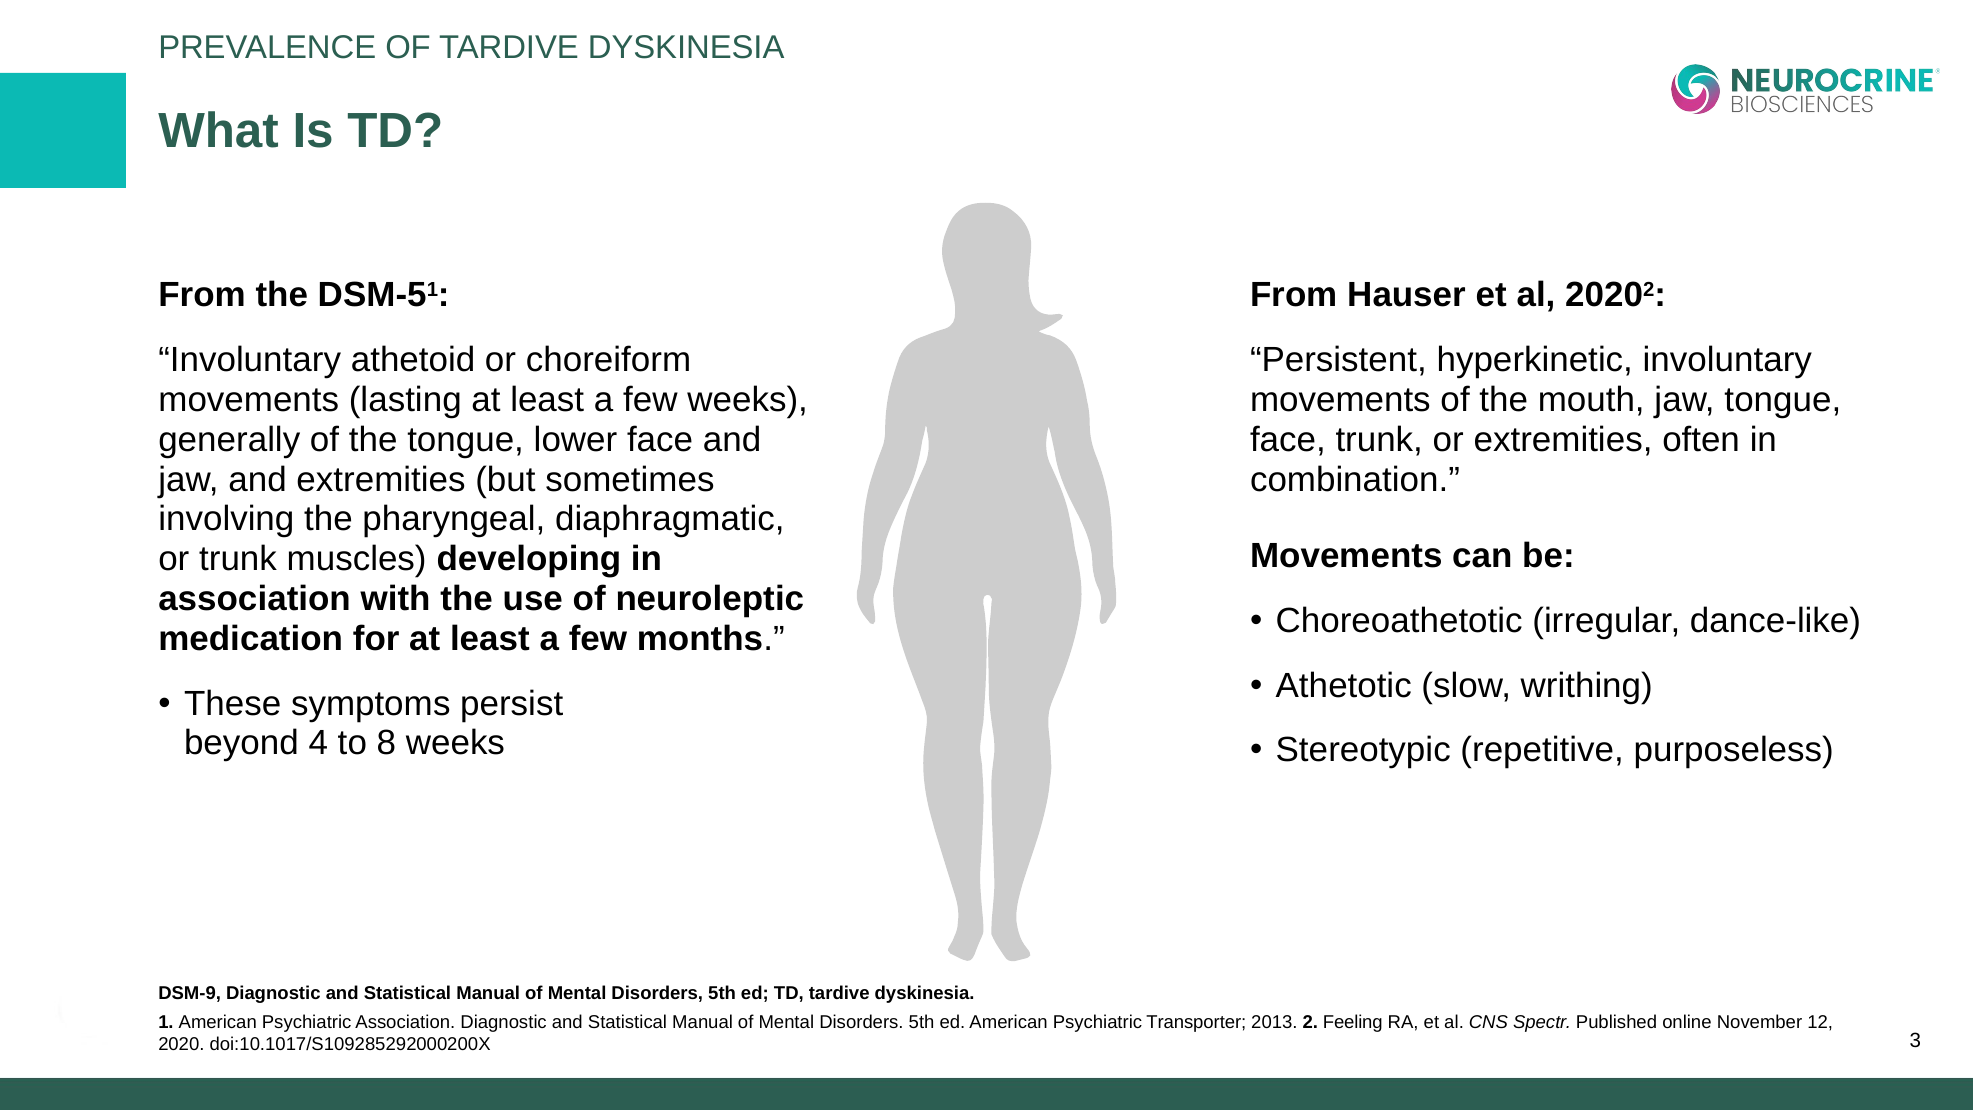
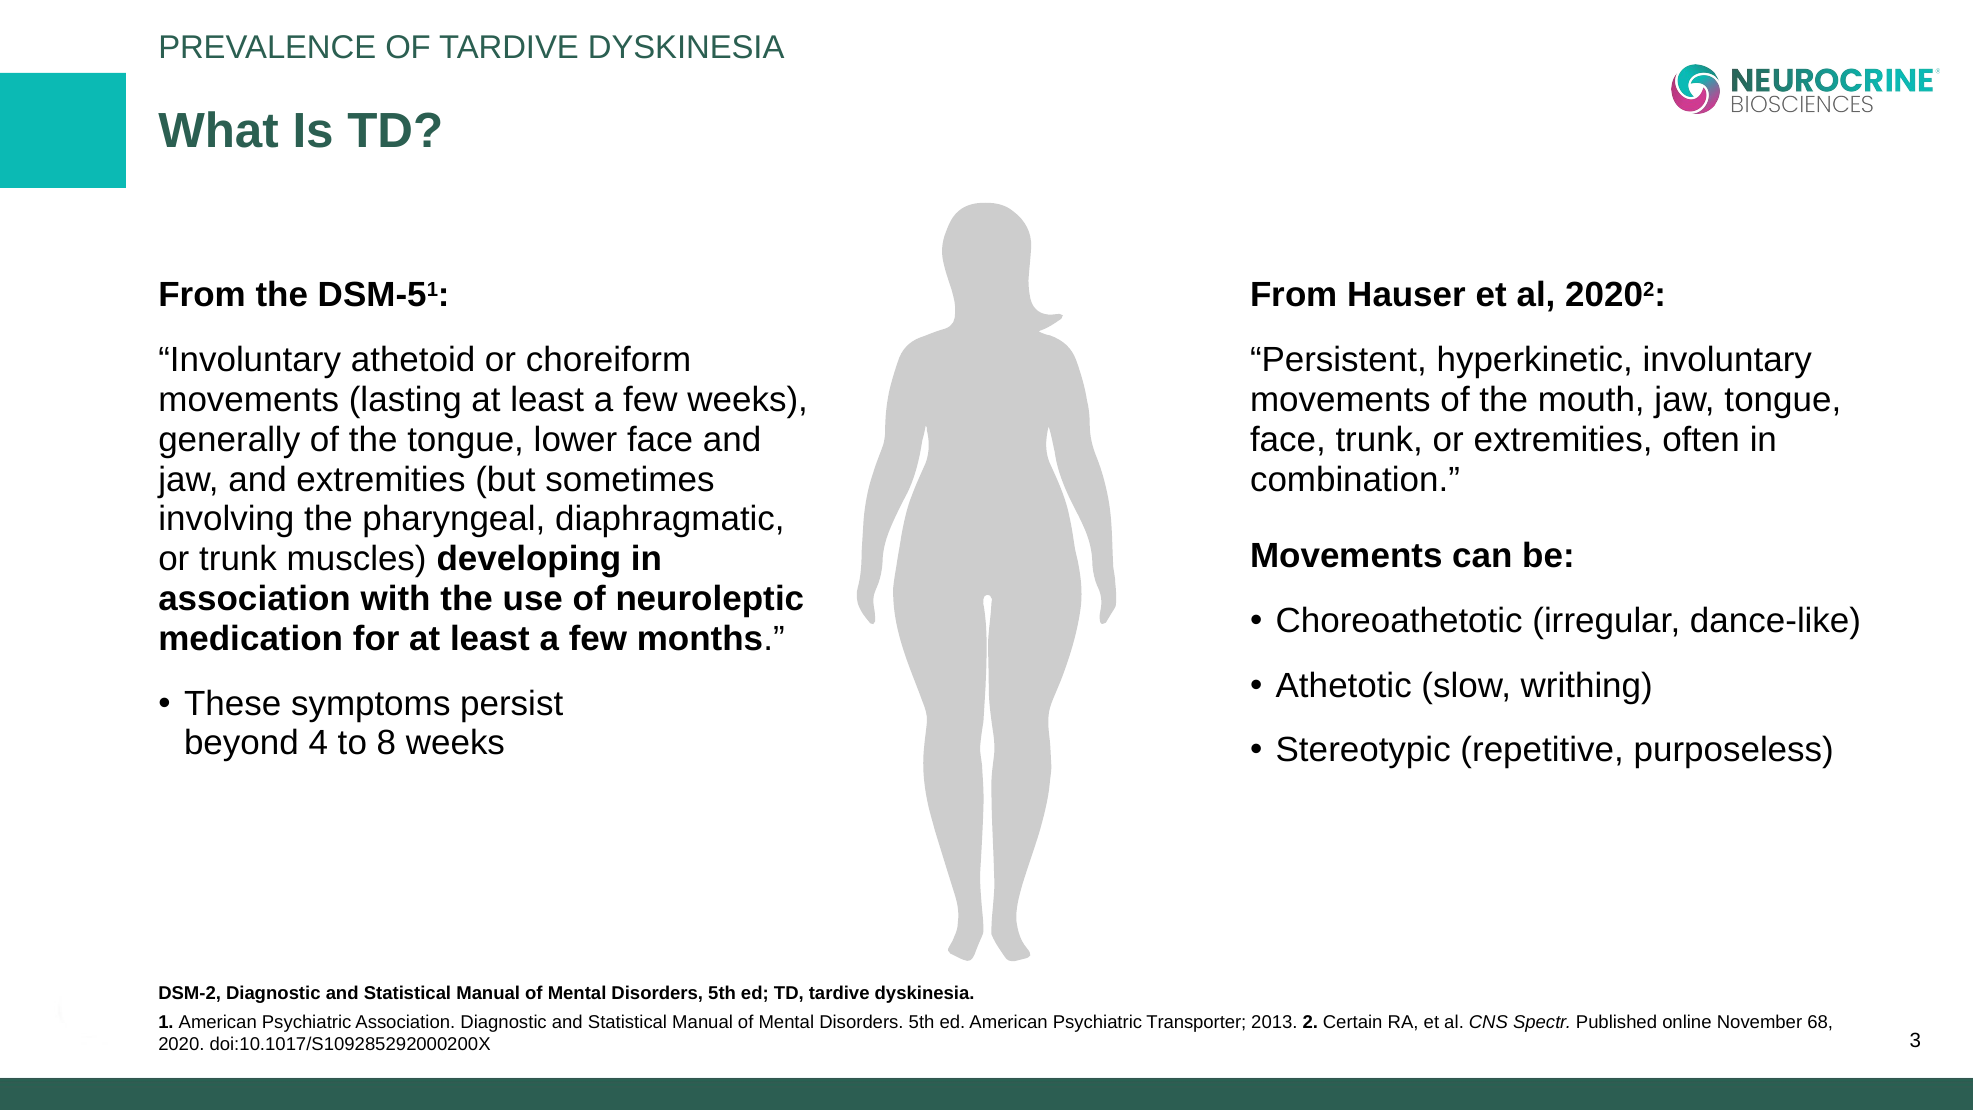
DSM-9: DSM-9 -> DSM-2 (190, 994)
Feeling: Feeling -> Certain (1353, 1022)
12: 12 -> 68 (1820, 1022)
